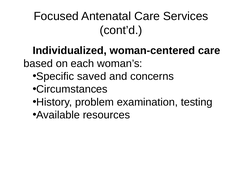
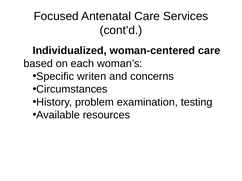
saved: saved -> writen (92, 77)
